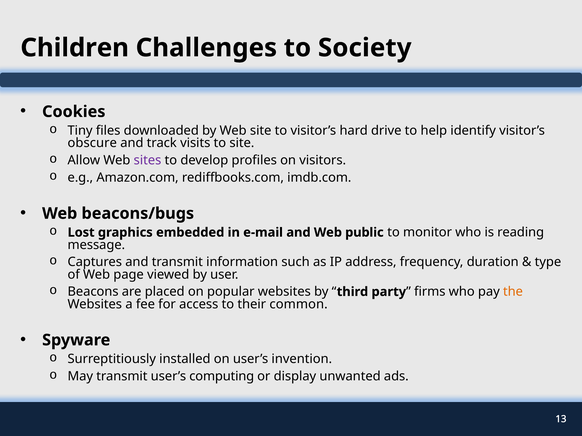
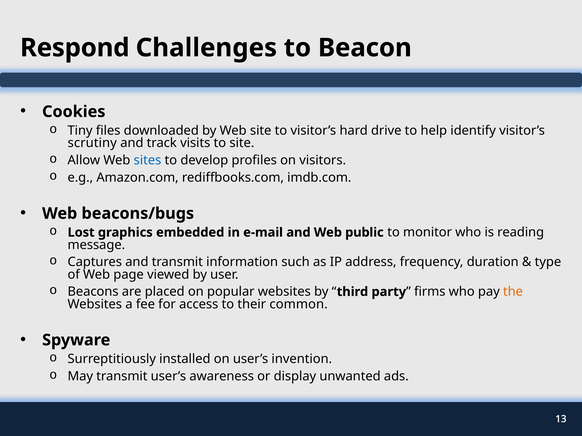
Children: Children -> Respond (75, 48)
Society: Society -> Beacon (365, 48)
obscure: obscure -> scrutiny (92, 143)
sites colour: purple -> blue (147, 160)
computing: computing -> awareness (222, 377)
